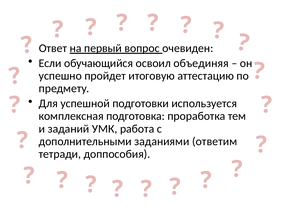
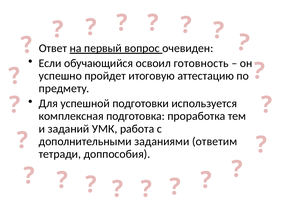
объединяя: объединяя -> готовность (201, 63)
